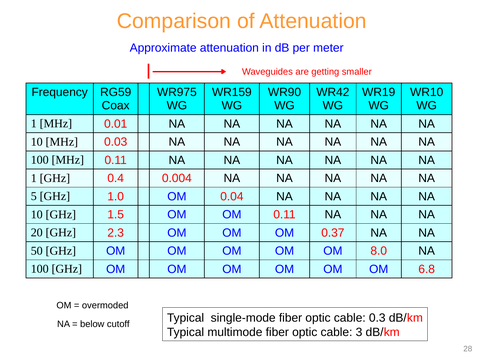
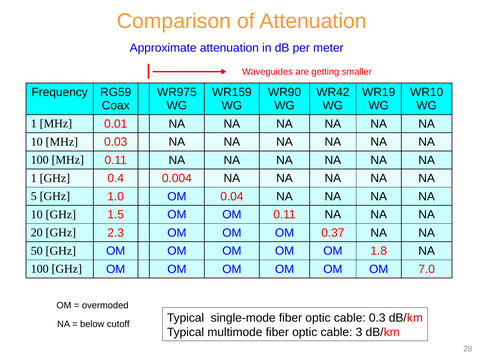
8.0: 8.0 -> 1.8 (379, 251)
6.8: 6.8 -> 7.0 (427, 269)
